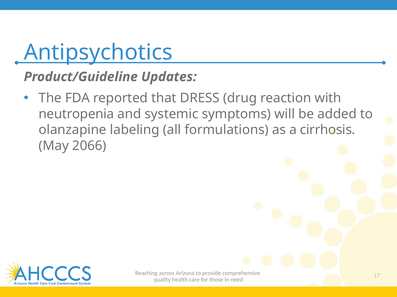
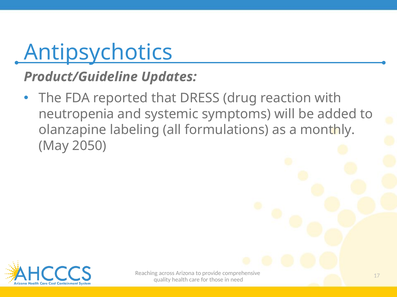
cirrhosis: cirrhosis -> monthly (328, 130)
2066: 2066 -> 2050 (89, 146)
